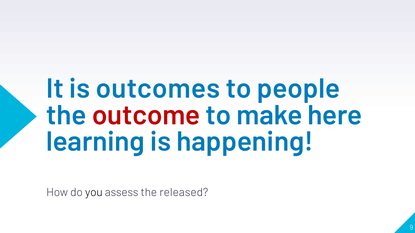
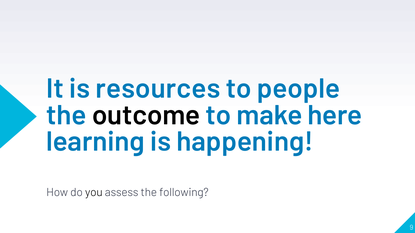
outcomes: outcomes -> resources (158, 89)
outcome colour: red -> black (146, 116)
released: released -> following (184, 193)
